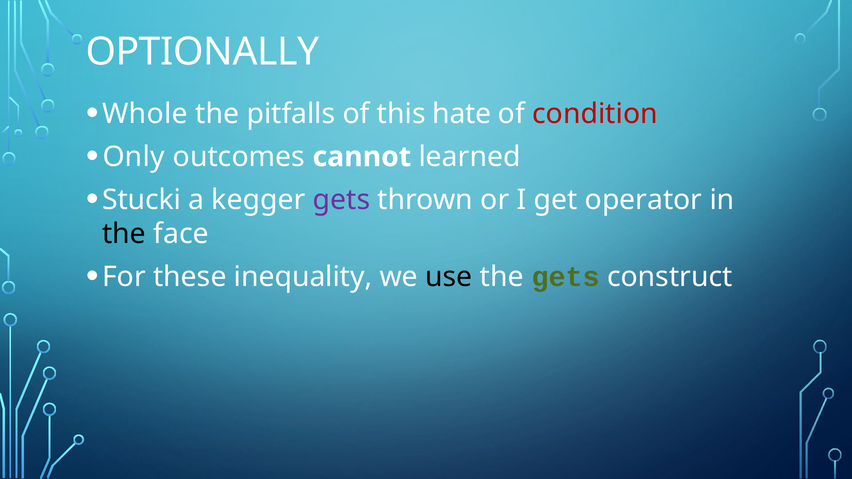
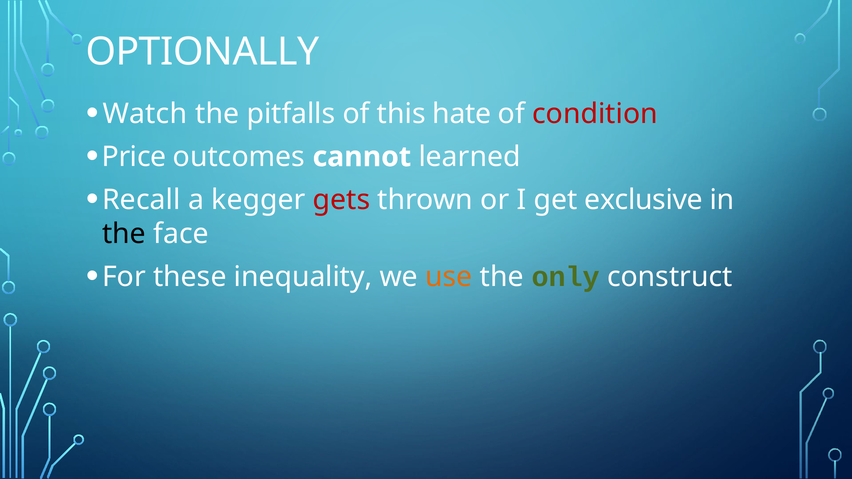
Whole: Whole -> Watch (145, 114)
Only: Only -> Price (134, 157)
Stucki: Stucki -> Recall (141, 200)
gets colour: purple -> red (341, 200)
operator: operator -> exclusive (644, 200)
use colour: black -> orange (449, 277)
the gets: gets -> only (566, 277)
